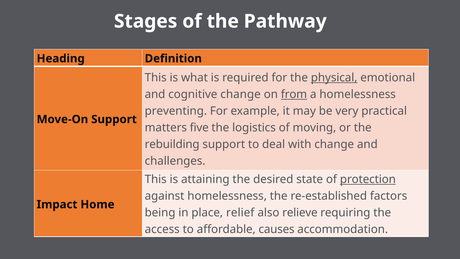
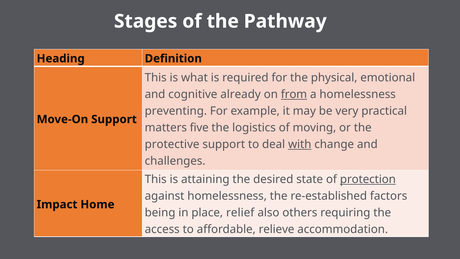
physical underline: present -> none (334, 78)
cognitive change: change -> already (241, 94)
rebuilding: rebuilding -> protective (172, 144)
with underline: none -> present (300, 144)
relieve: relieve -> others (300, 213)
causes: causes -> relieve (277, 229)
